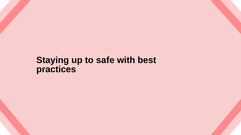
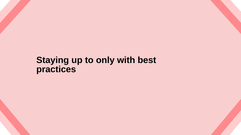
safe: safe -> only (105, 60)
